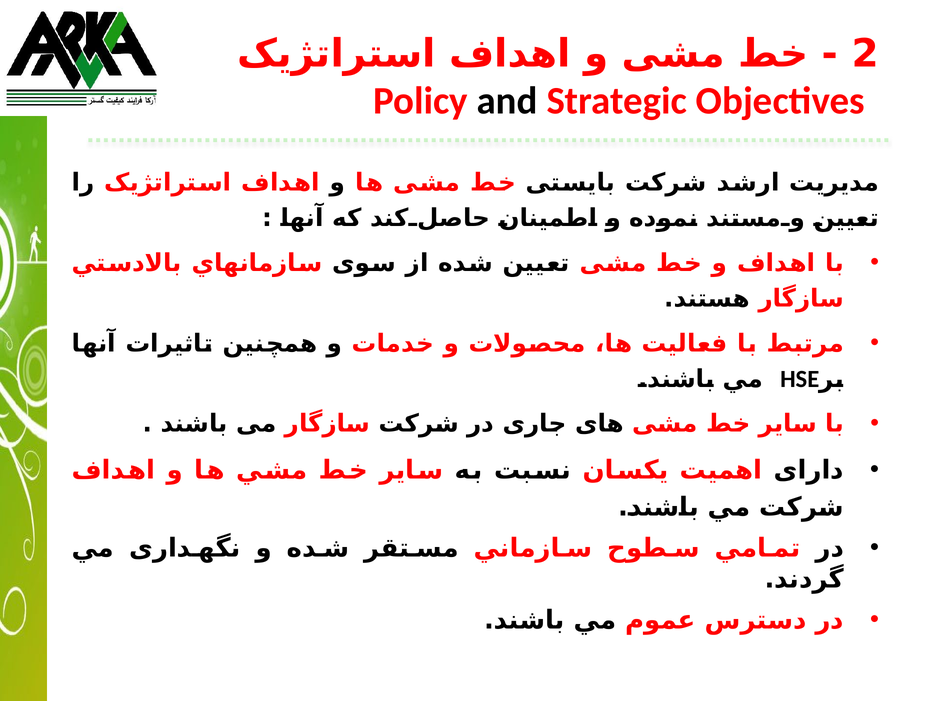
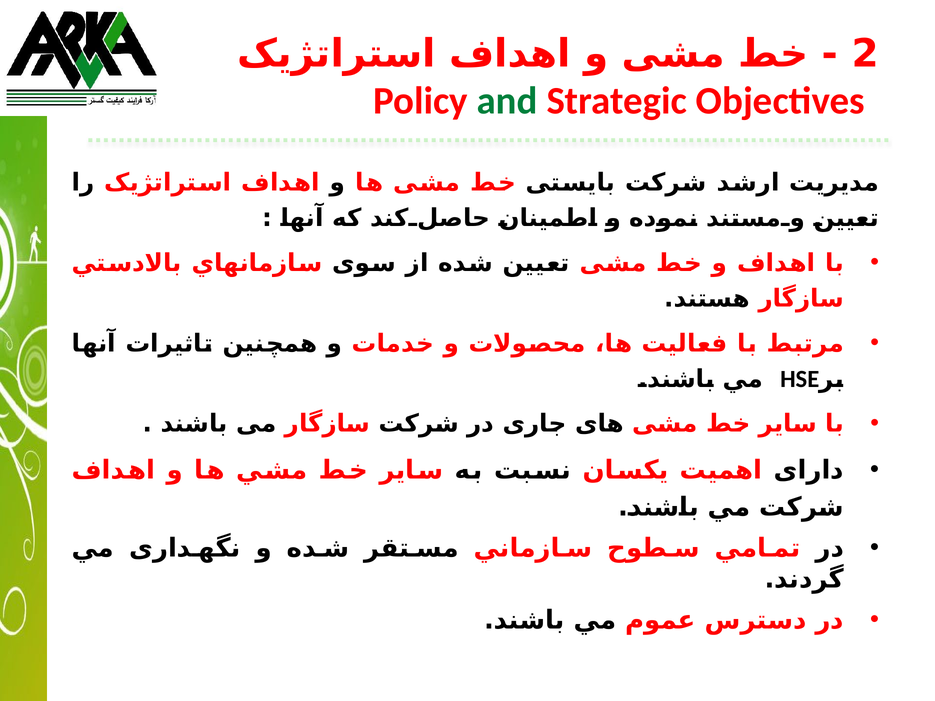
and colour: black -> green (507, 101)
